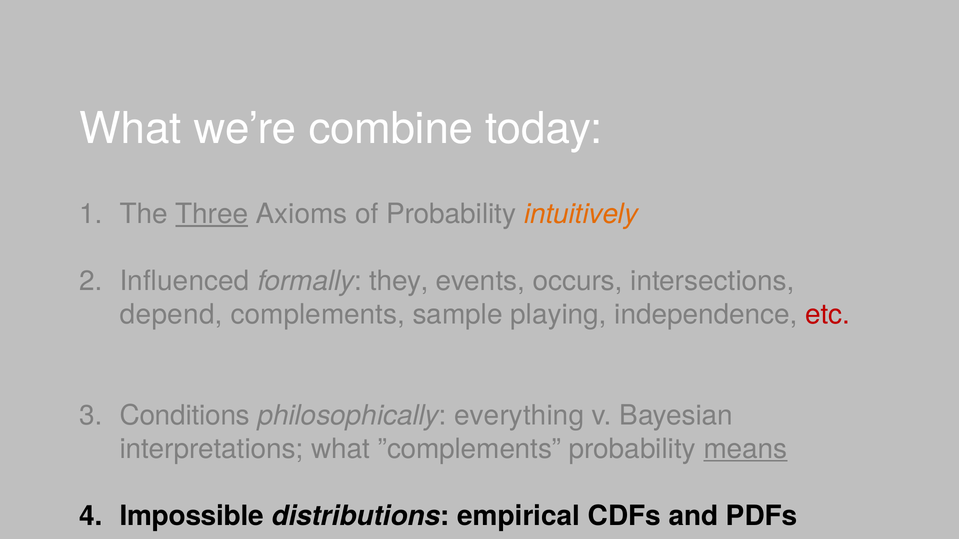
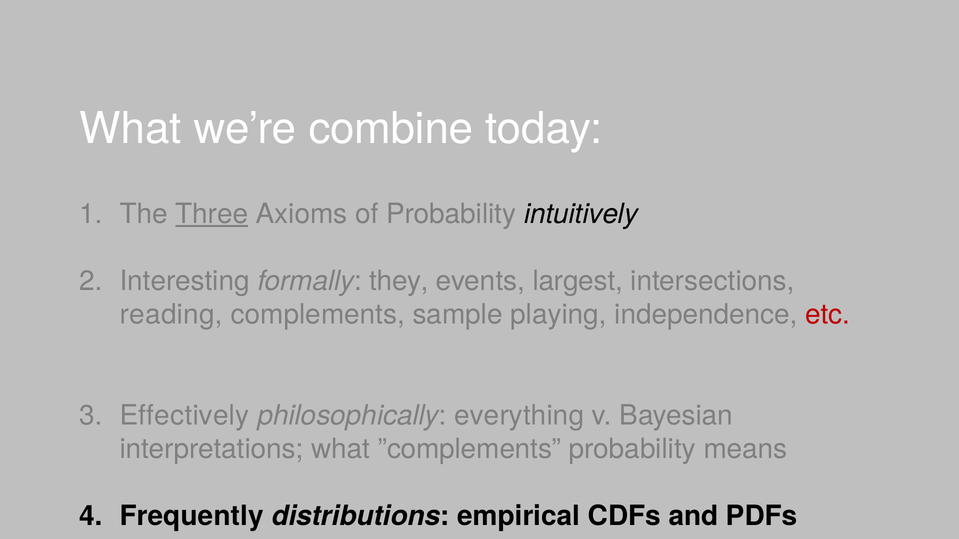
intuitively colour: orange -> black (581, 214)
Influenced: Influenced -> Interesting (185, 281)
occurs: occurs -> largest (578, 281)
depend: depend -> reading (171, 315)
Conditions: Conditions -> Effectively (184, 416)
means underline: present -> none (745, 449)
Impossible: Impossible -> Frequently (192, 516)
